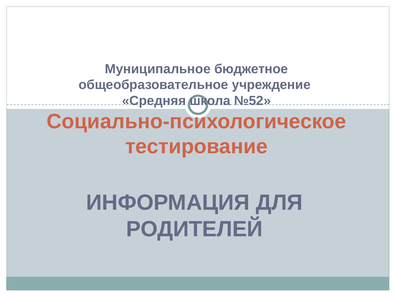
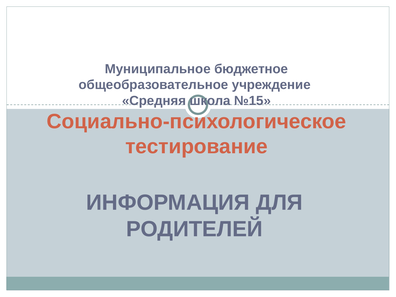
№52: №52 -> №15 (253, 101)
